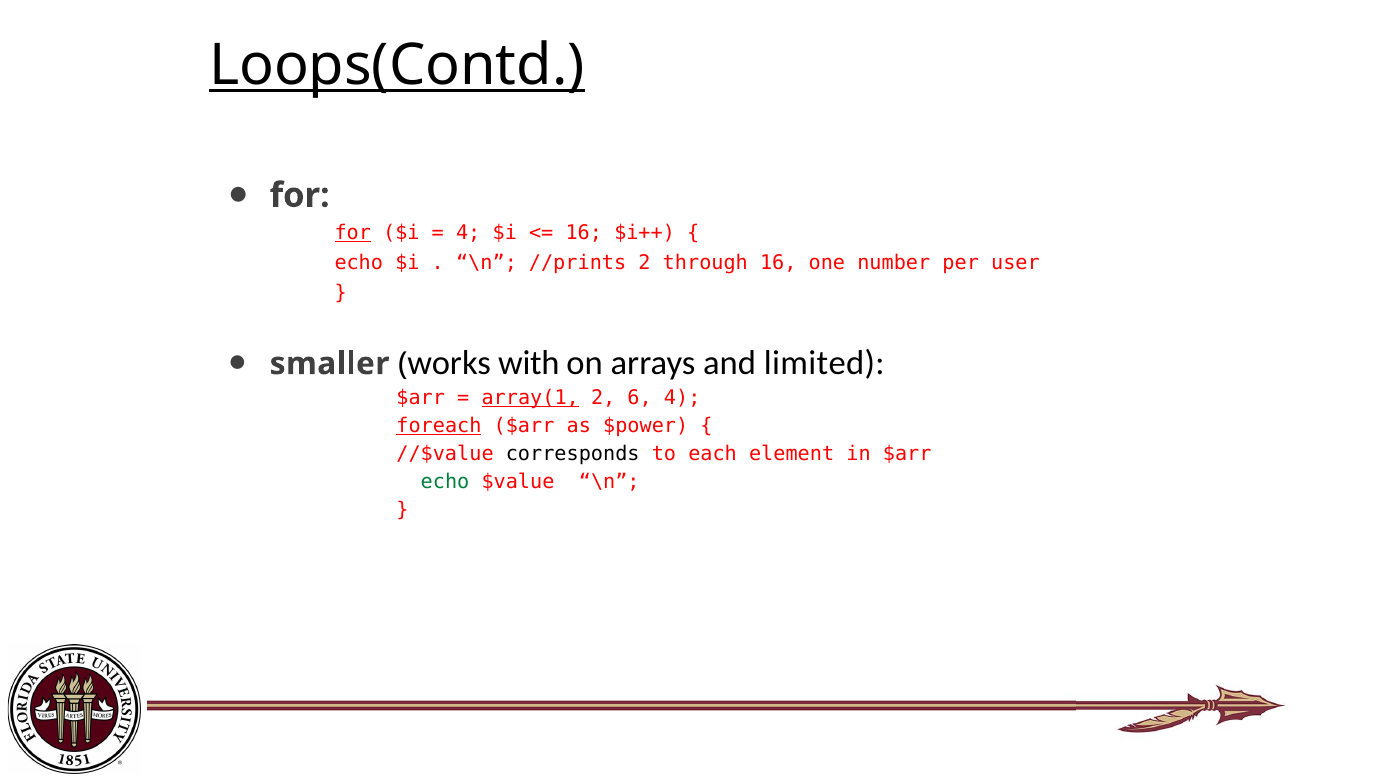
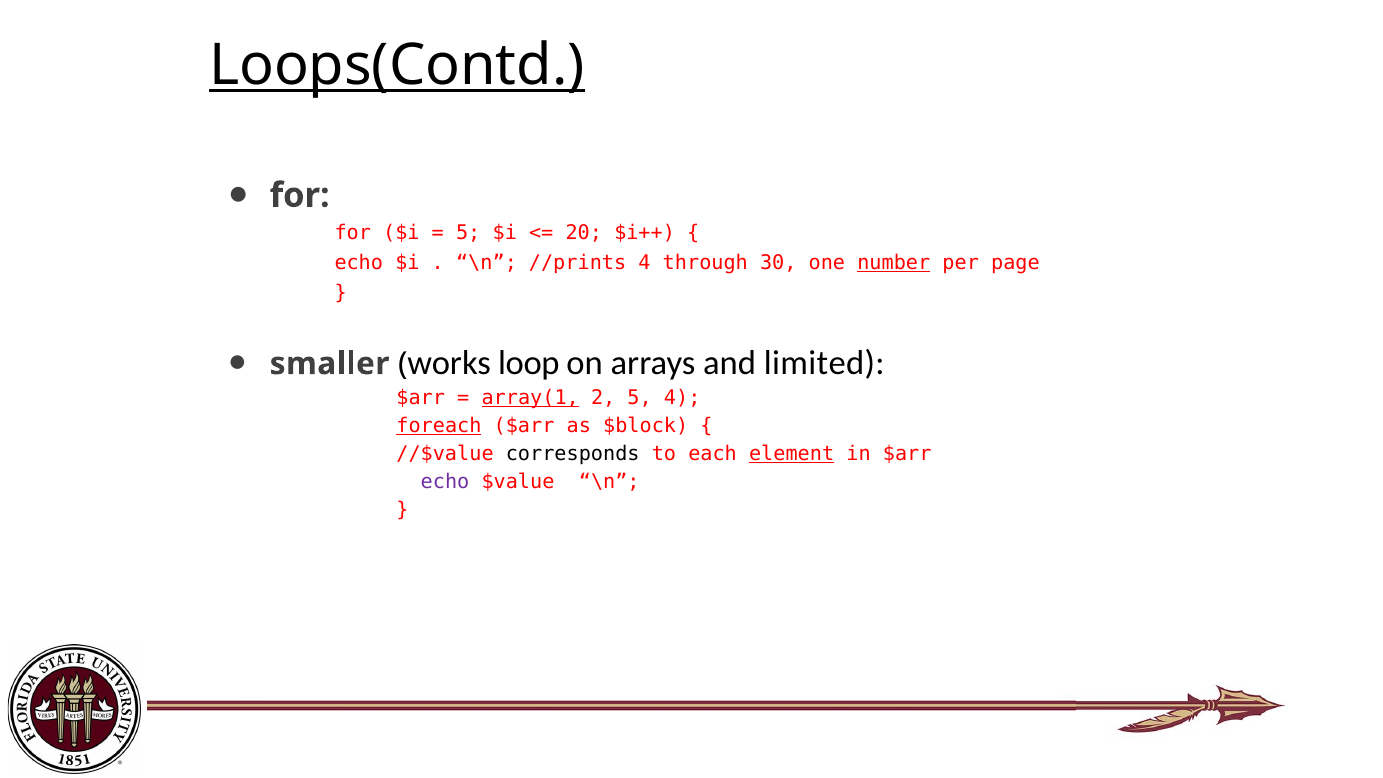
for underline: present -> none (353, 233)
4: 4 -> 5 (468, 233)
16: 16 -> 20 (584, 233)
//prints 2: 2 -> 4 (644, 262)
through 16: 16 -> 30 (778, 262)
number underline: none -> present (894, 262)
user: user -> page (1015, 262)
with: with -> loop (529, 363)
2 6: 6 -> 5 (640, 398)
$power: $power -> $block (646, 426)
element underline: none -> present (792, 454)
echo colour: green -> purple (445, 482)
